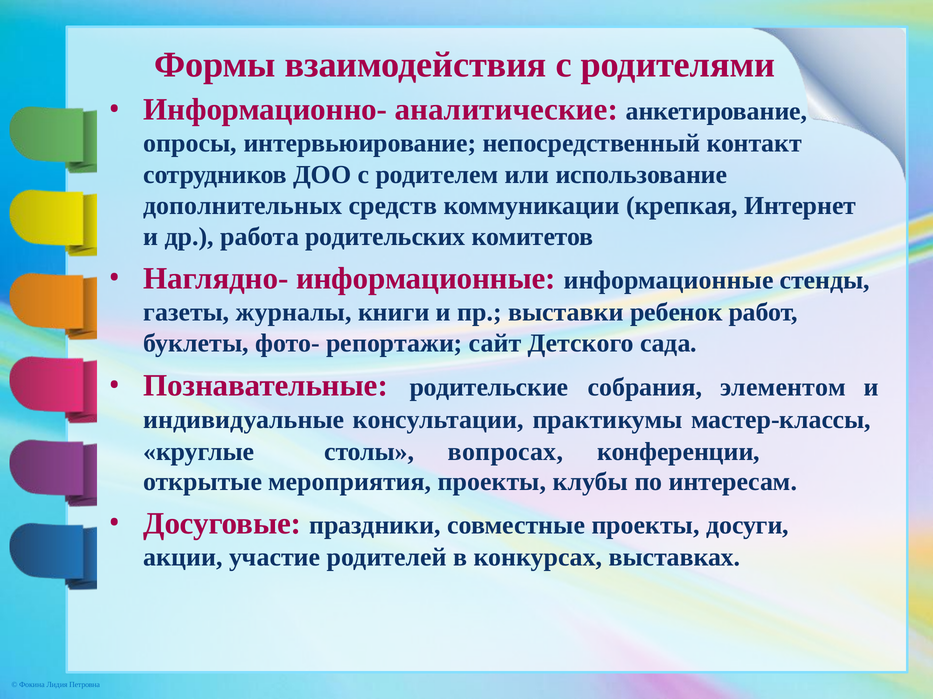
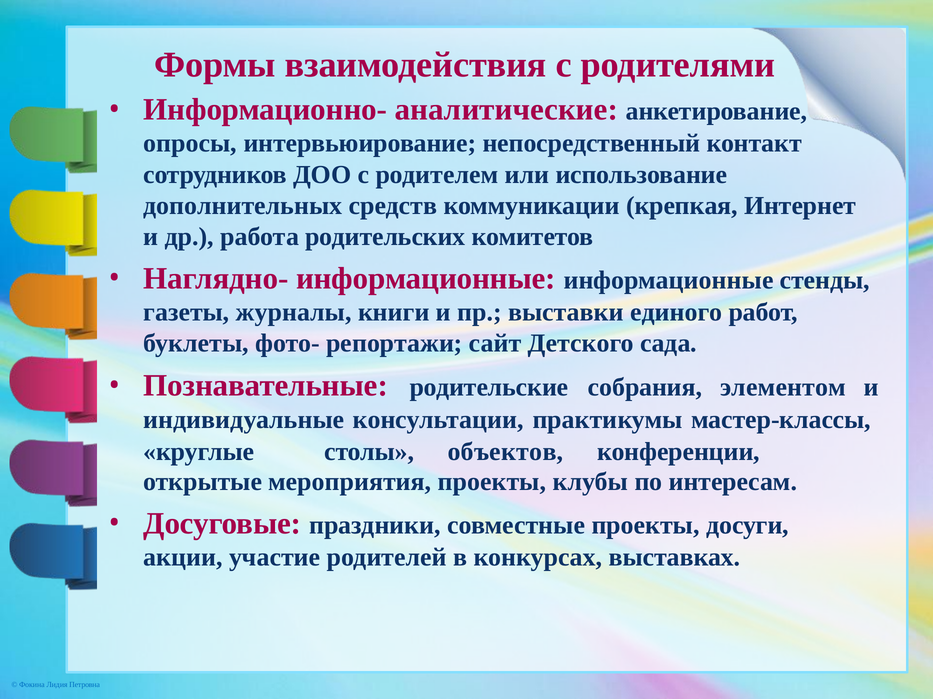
ребенок: ребенок -> единого (676, 312)
вопросах: вопросах -> объектов (505, 452)
